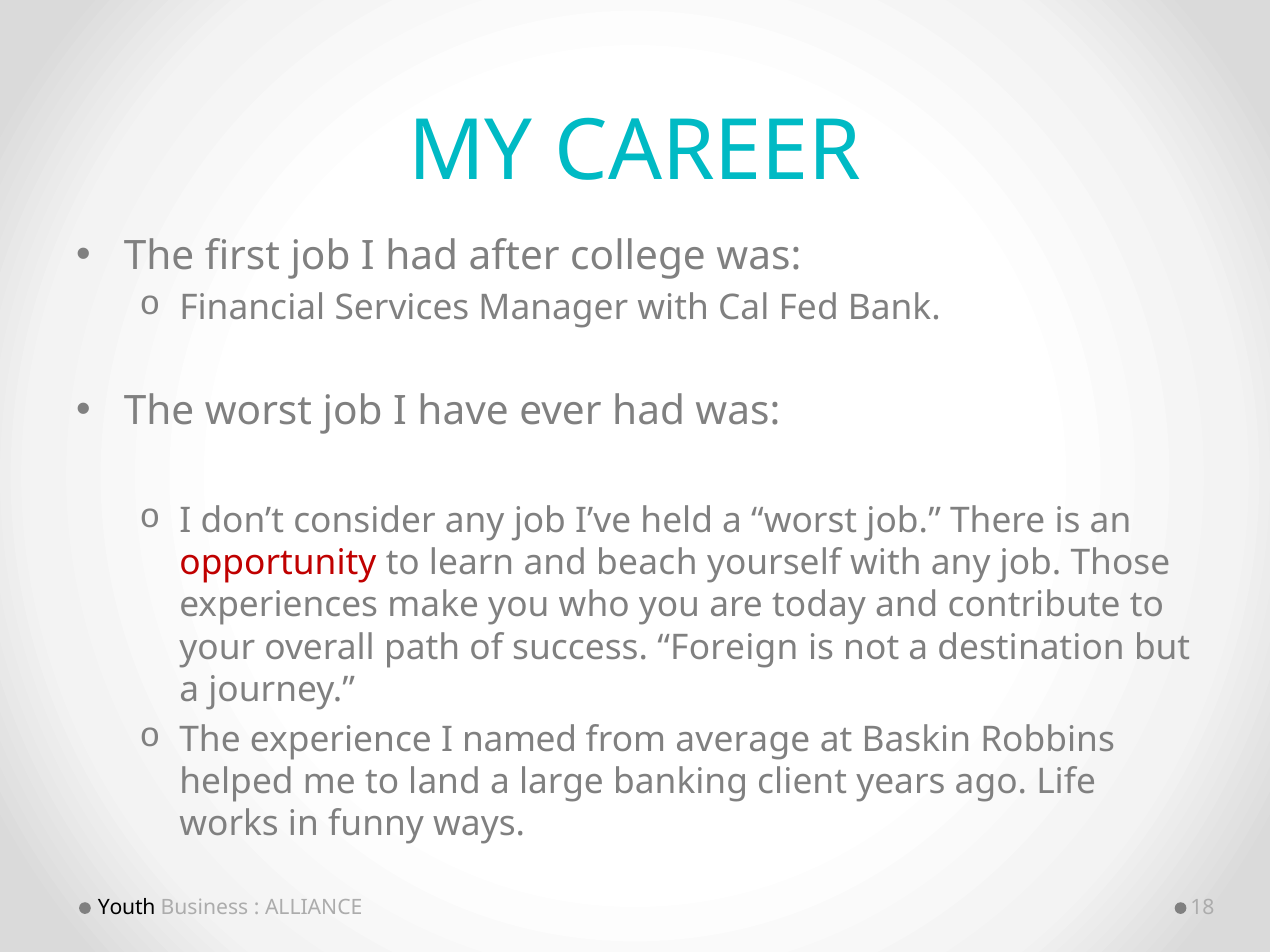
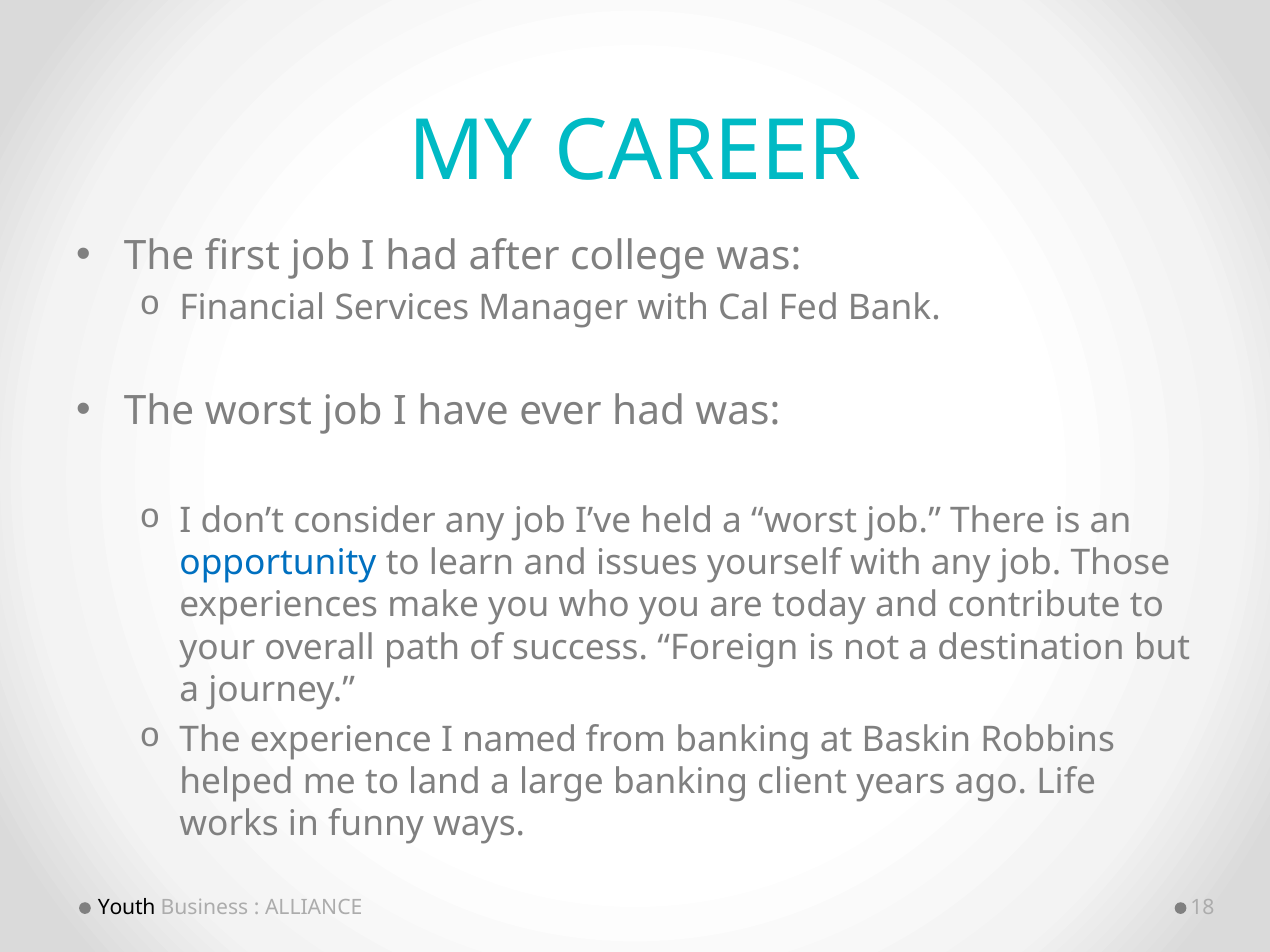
opportunity colour: red -> blue (278, 563)
beach: beach -> issues (647, 563)
from average: average -> banking (743, 740)
